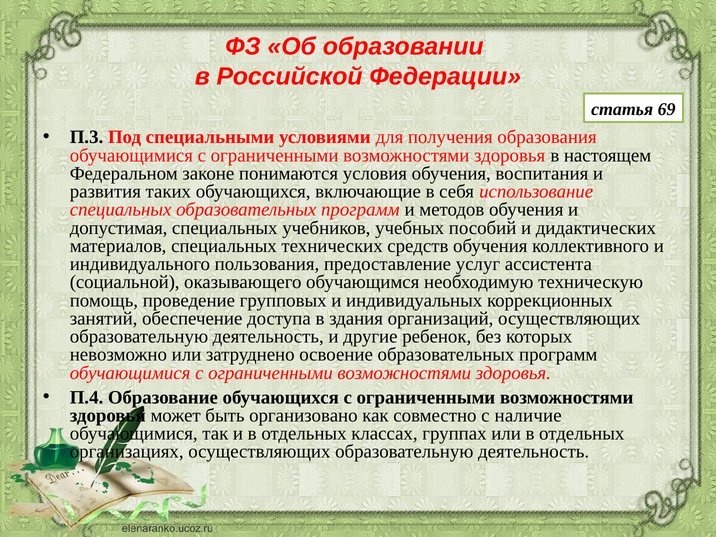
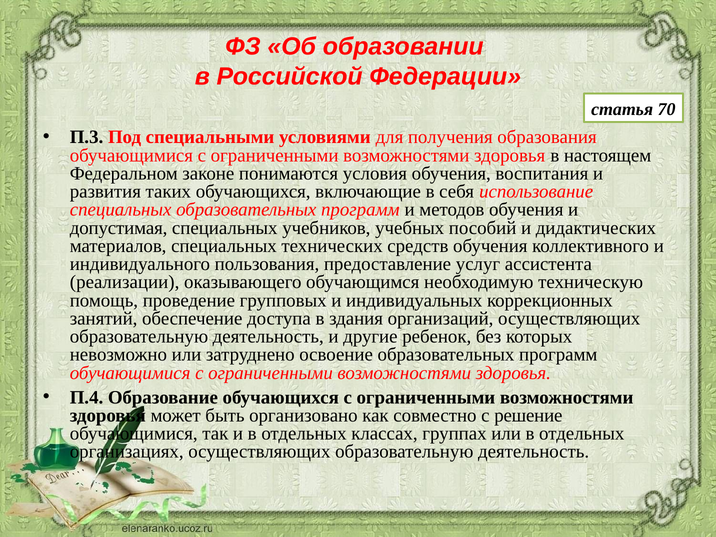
69: 69 -> 70 (667, 109)
социальной: социальной -> реализации (125, 282)
наличие: наличие -> решение (528, 415)
